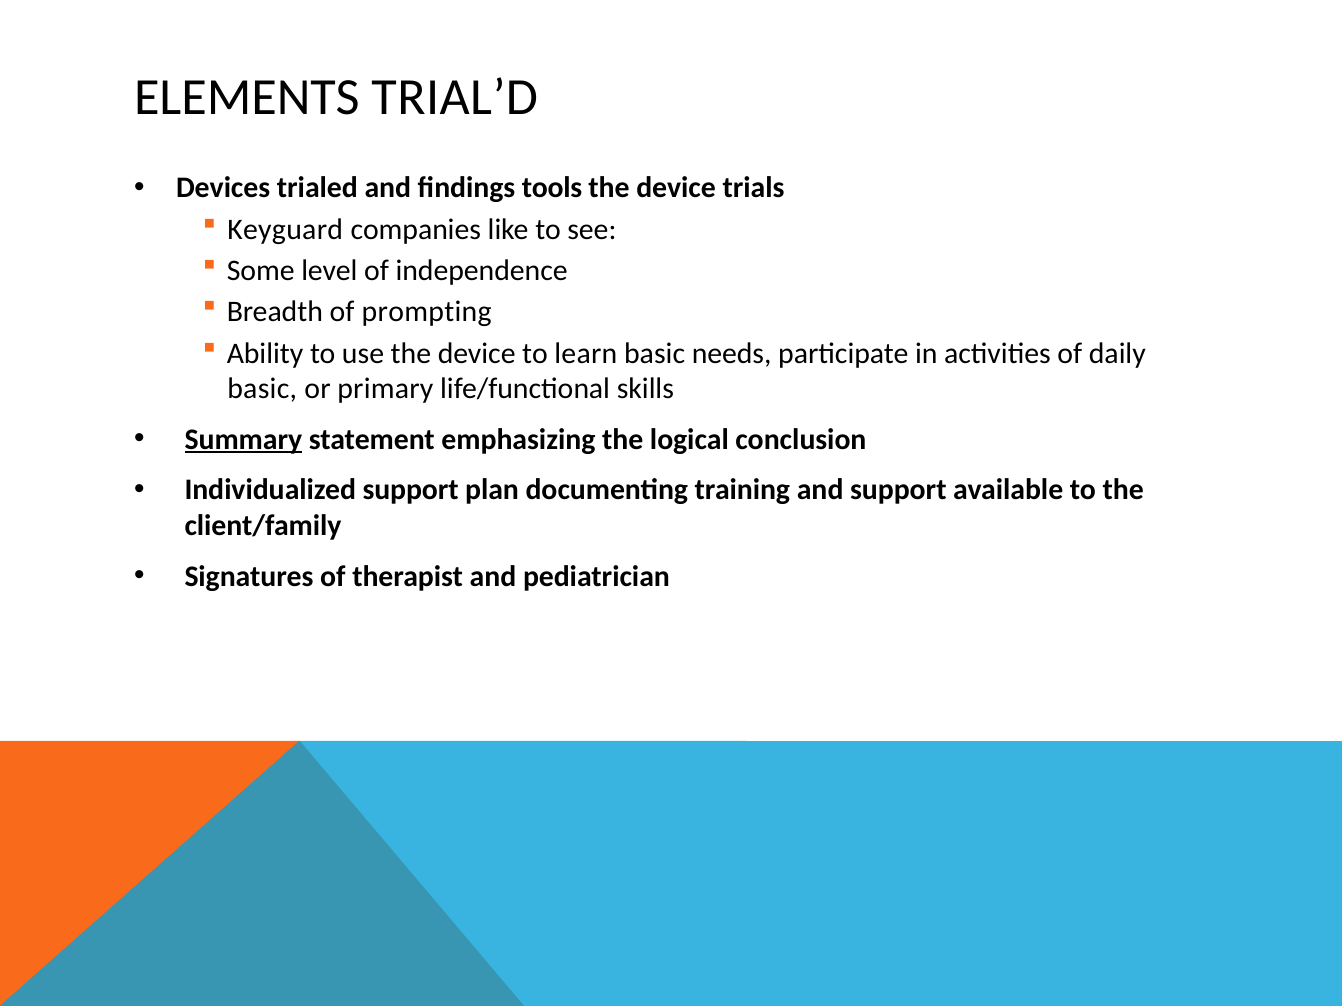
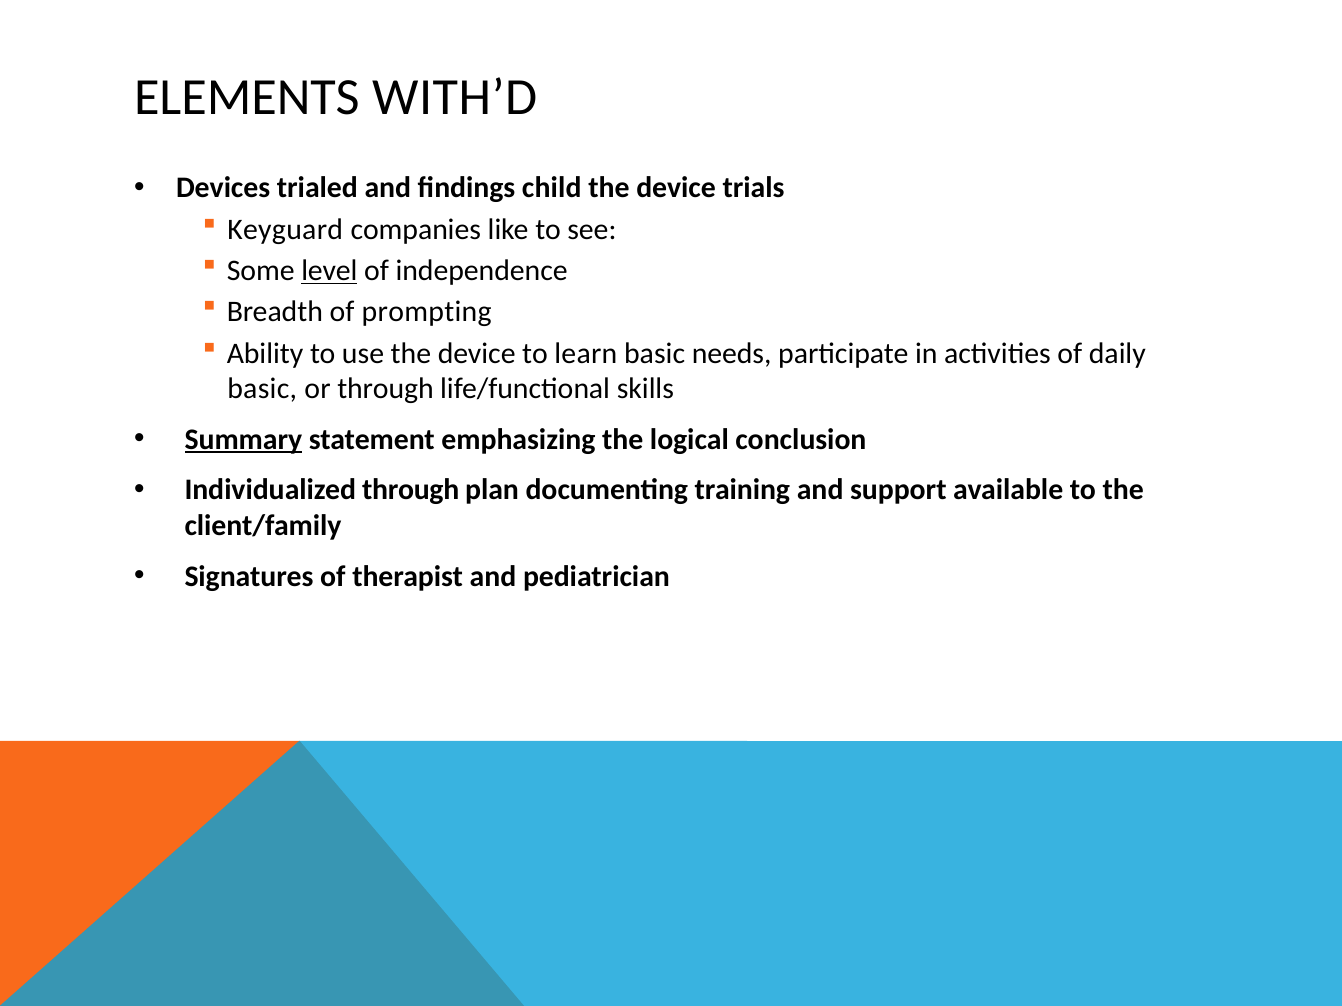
TRIAL’D: TRIAL’D -> WITH’D (455, 98)
tools: tools -> child (552, 188)
level underline: none -> present (329, 271)
or primary: primary -> through (385, 389)
Individualized support: support -> through (411, 490)
